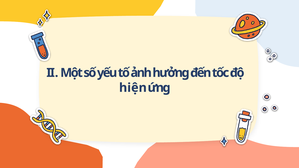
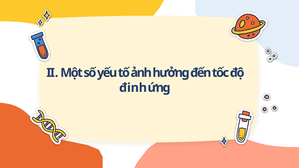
hiện: hiện -> đinh (133, 88)
